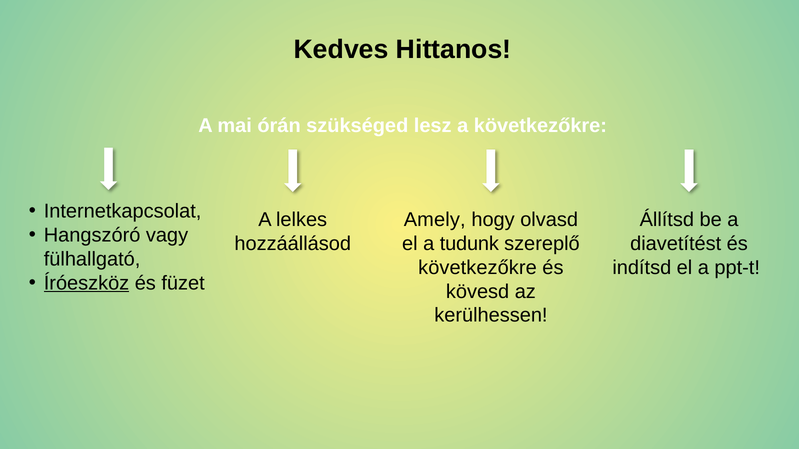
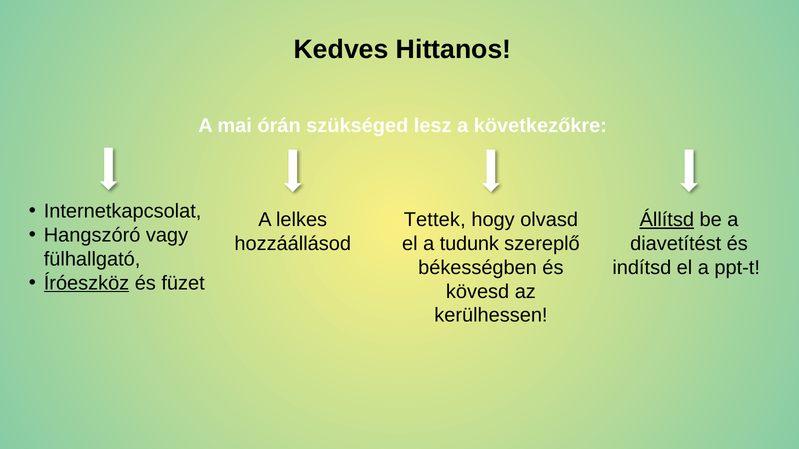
Amely: Amely -> Tettek (435, 220)
Állítsd underline: none -> present (667, 220)
következőkre: következőkre -> békességben (478, 268)
